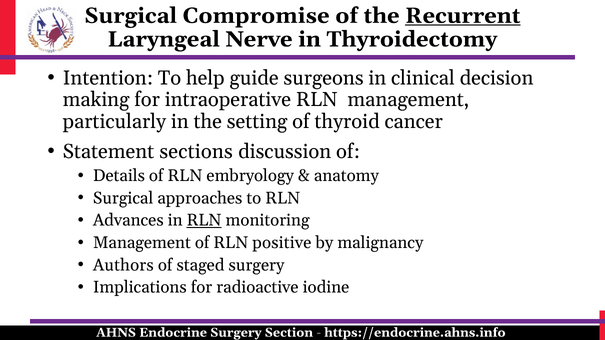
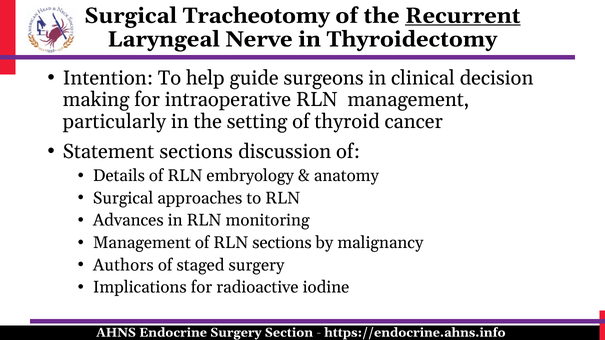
Compromise: Compromise -> Tracheotomy (256, 16)
RLN underline: present -> none (204, 221)
RLN positive: positive -> sections (282, 243)
